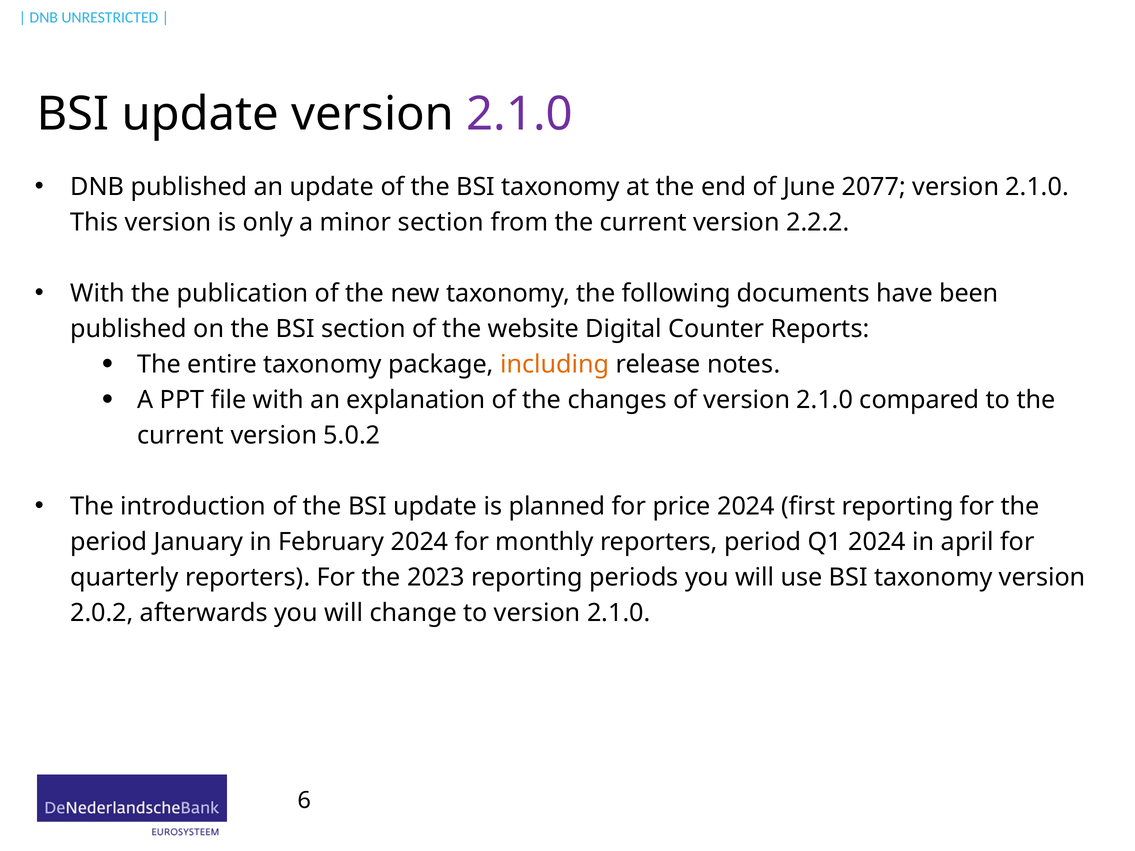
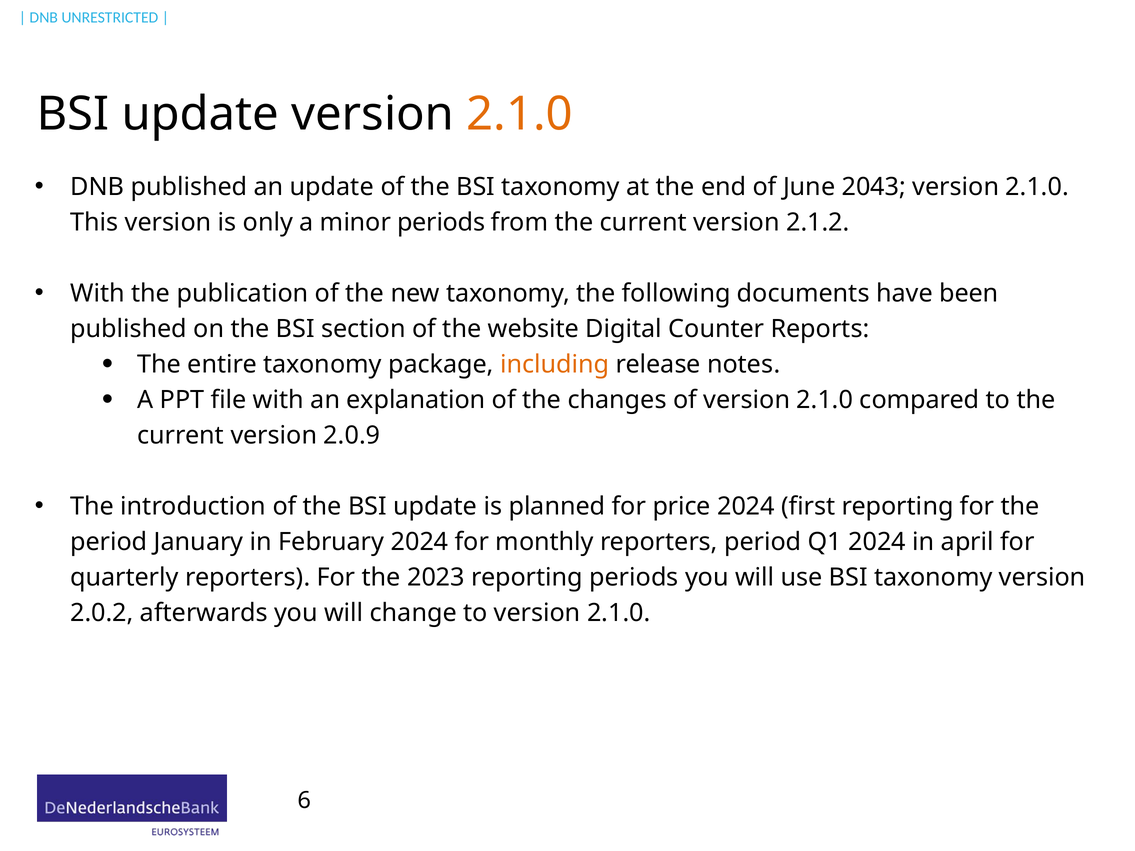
2.1.0 colour: purple -> orange (520, 114)
2077: 2077 -> 2043 (874, 187)
minor section: section -> periods (441, 223)
2.2.2: 2.2.2 -> 2.1.2 (818, 223)
5.0.2: 5.0.2 -> 2.0.9 (352, 435)
